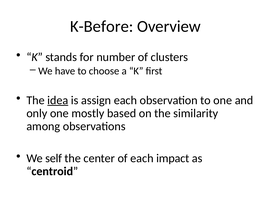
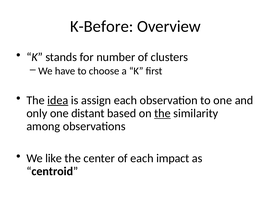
mostly: mostly -> distant (88, 113)
the underline: none -> present (162, 113)
self: self -> like (54, 158)
